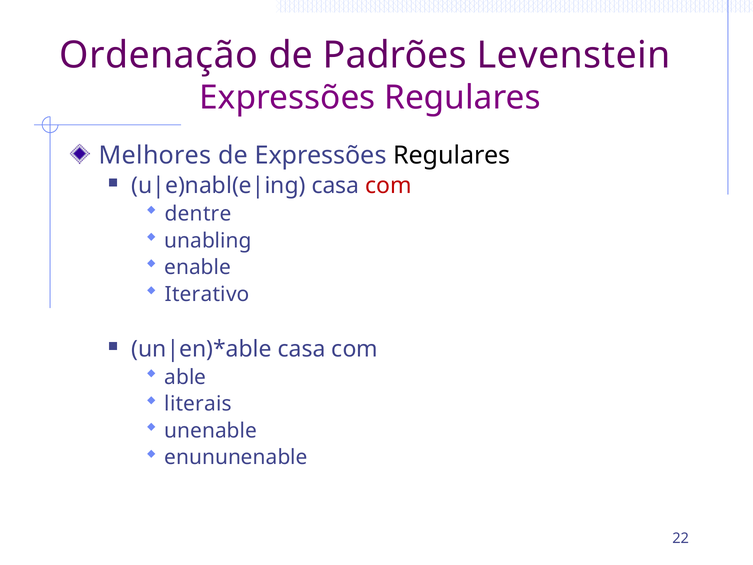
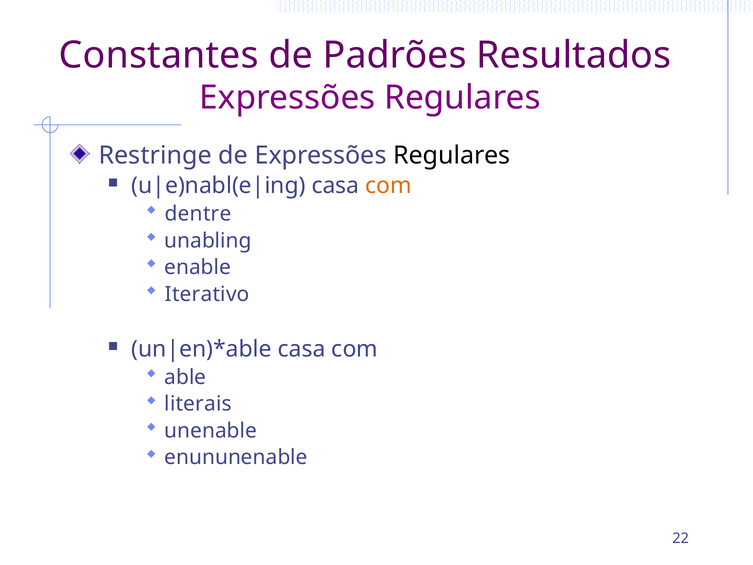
Ordenação: Ordenação -> Constantes (159, 55)
Levenstein: Levenstein -> Resultados (574, 55)
Melhores: Melhores -> Restringe (155, 155)
com colour: red -> orange (388, 186)
